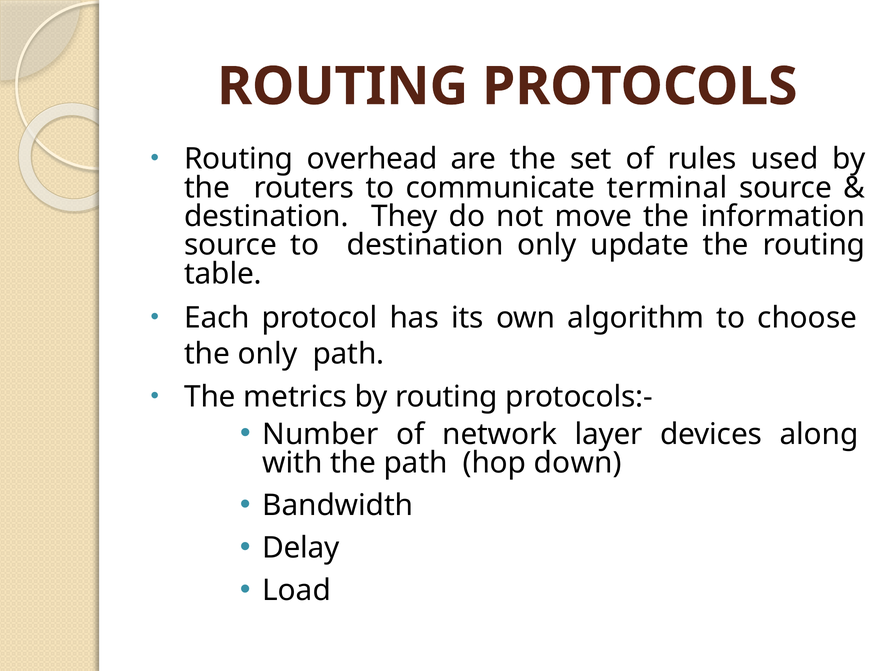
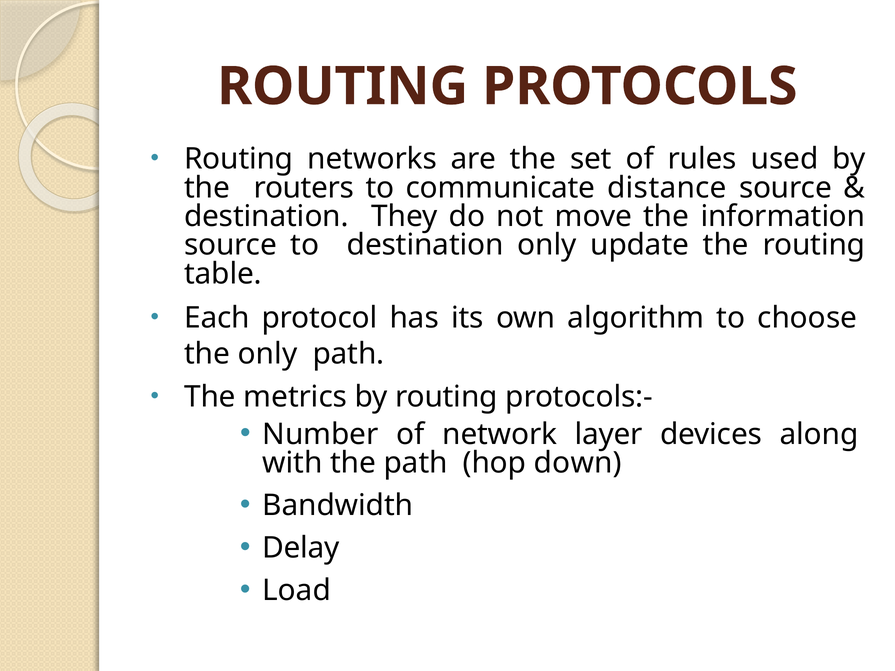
overhead: overhead -> networks (372, 159)
terminal: terminal -> distance (667, 188)
